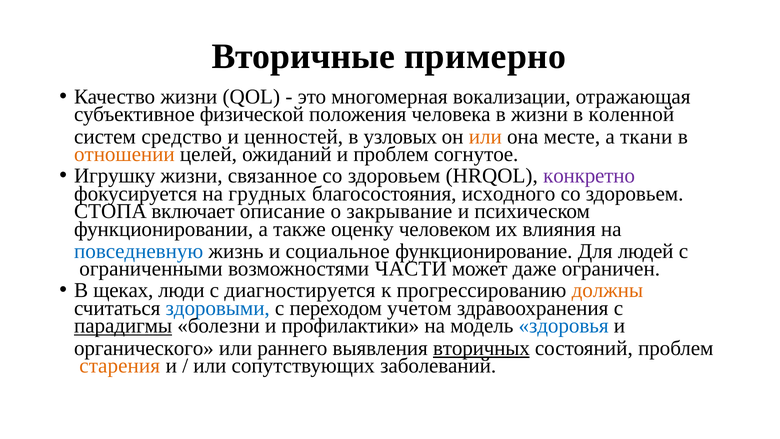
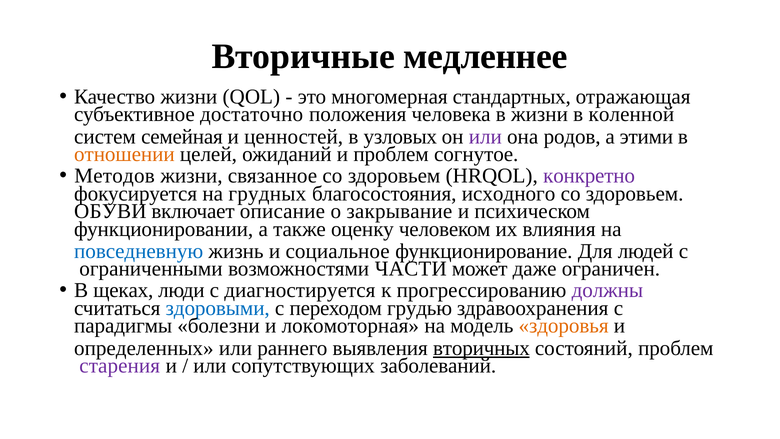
примерно: примерно -> медленнее (485, 56)
вокализации: вокализации -> стандартных (512, 97)
физической: физической -> достаточно (252, 114)
средство: средство -> семейная (182, 137)
или colour: orange -> purple (485, 137)
месте: месте -> родов (572, 137)
ткани: ткани -> этими (646, 137)
Игрушку: Игрушку -> Методов (115, 176)
СТОПА: СТОПА -> ОБУВИ (110, 211)
должны colour: orange -> purple (607, 290)
учетом: учетом -> грудью (420, 308)
парадигмы underline: present -> none (123, 326)
профилактики: профилактики -> локомоторная (350, 326)
здоровья colour: blue -> orange (564, 326)
органического: органического -> определенных (144, 348)
старения colour: orange -> purple (120, 366)
